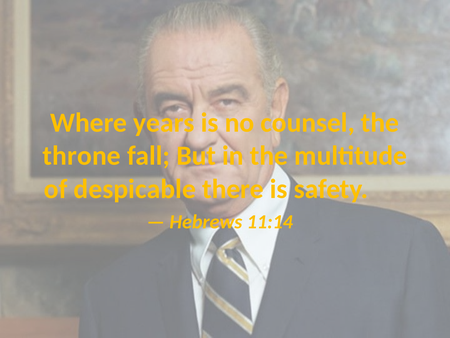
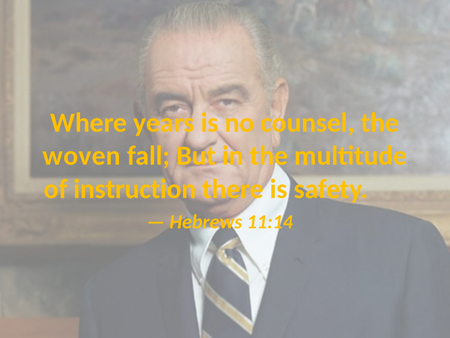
throne: throne -> woven (82, 156)
despicable: despicable -> instruction (135, 189)
